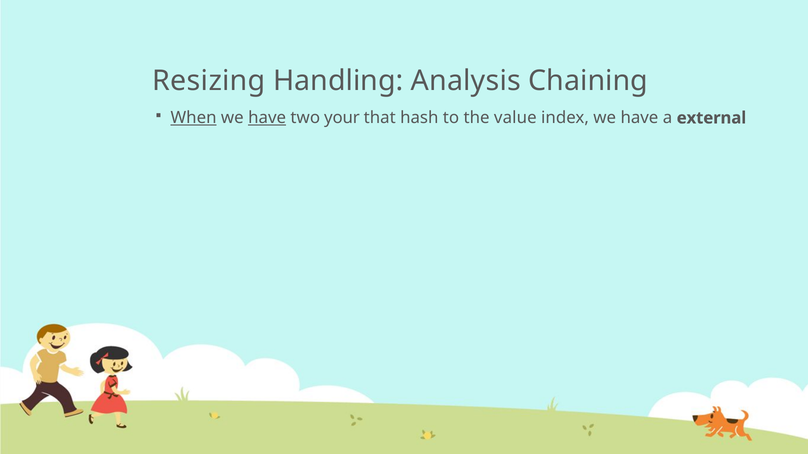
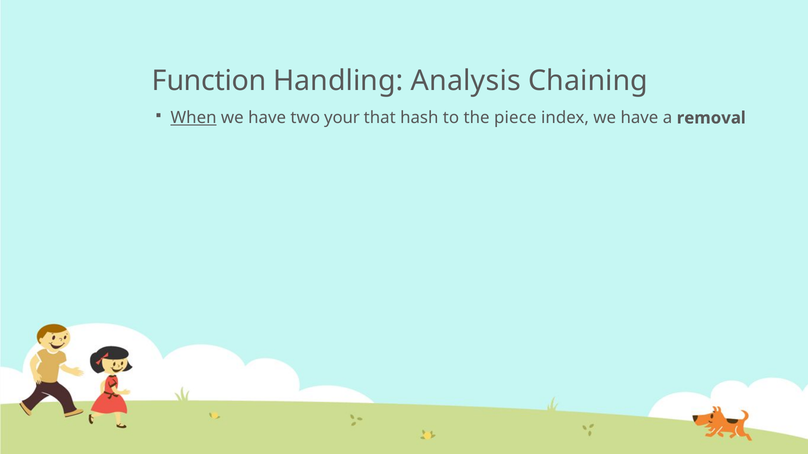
Resizing: Resizing -> Function (209, 81)
have underline: present -> none (267, 118)
value: value -> piece (515, 118)
external: external -> removal (711, 118)
